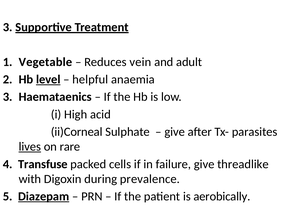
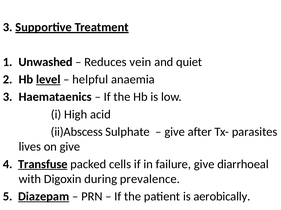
Vegetable: Vegetable -> Unwashed (46, 62)
adult: adult -> quiet (189, 62)
ii)Corneal: ii)Corneal -> ii)Abscess (77, 132)
lives underline: present -> none (30, 147)
on rare: rare -> give (70, 147)
Transfuse underline: none -> present (43, 165)
threadlike: threadlike -> diarrhoeal (243, 165)
